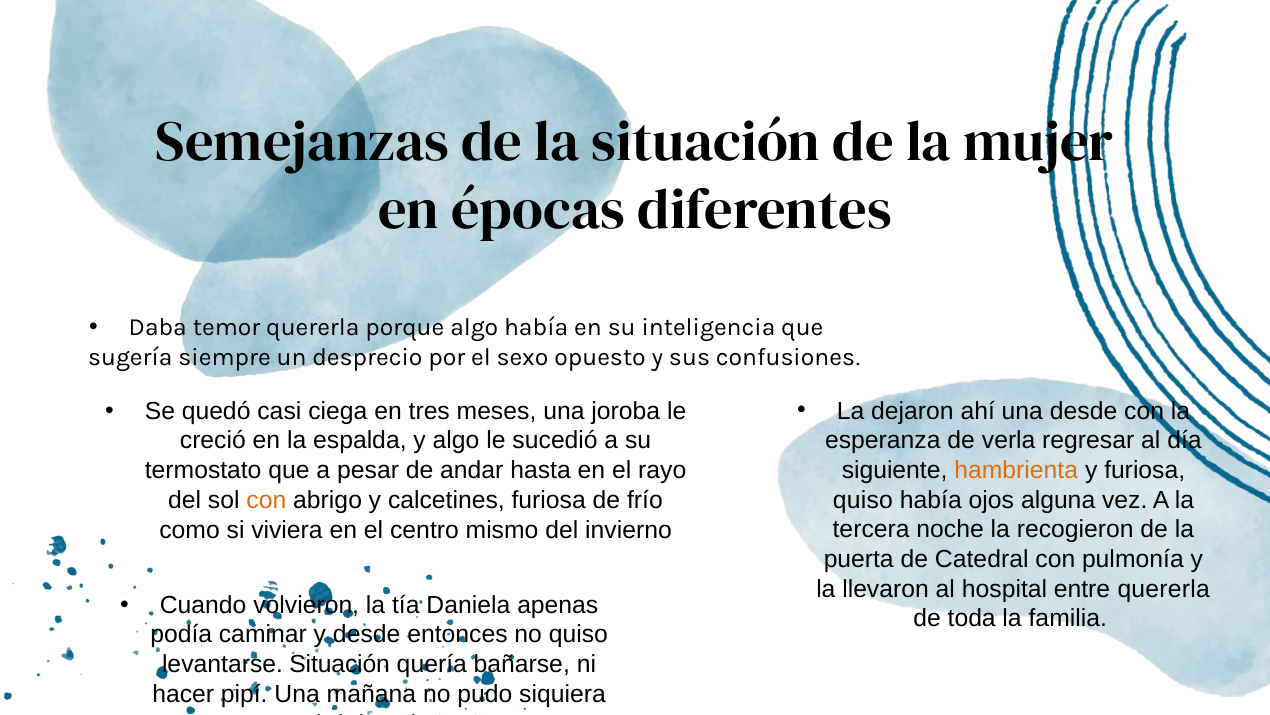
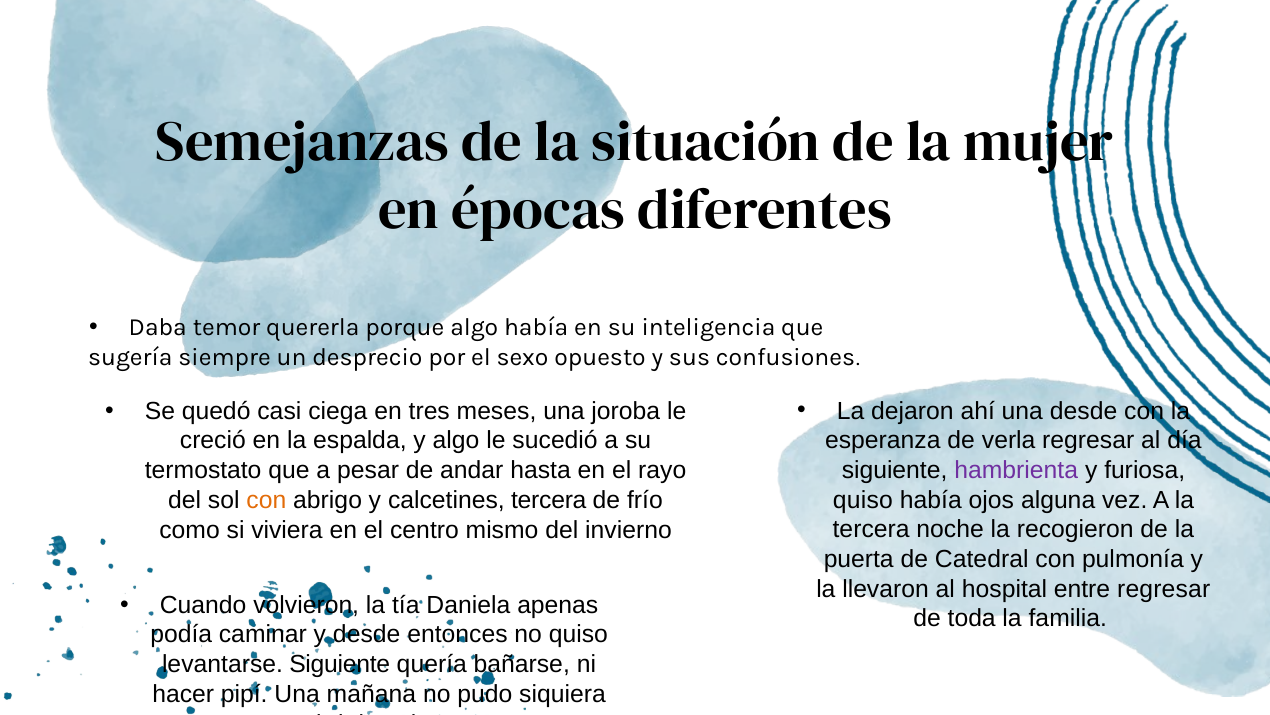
hambrienta colour: orange -> purple (1016, 470)
calcetines furiosa: furiosa -> tercera (549, 500)
entre quererla: quererla -> regresar (1164, 589)
levantarse Situación: Situación -> Siguiente (340, 664)
